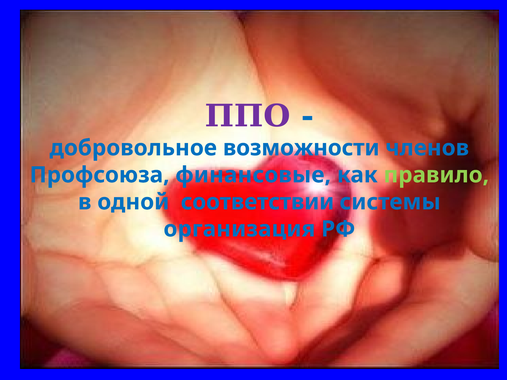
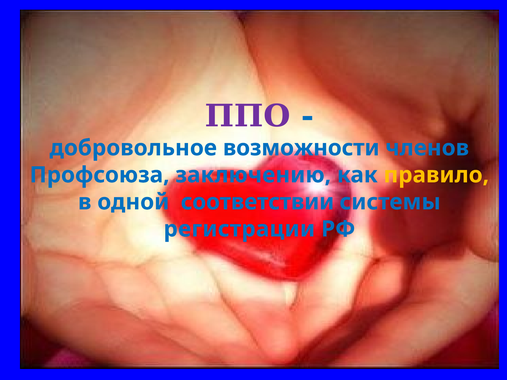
финансовые: финансовые -> заключению (253, 175)
правило colour: light green -> yellow (436, 175)
организация: организация -> регистрации (239, 229)
